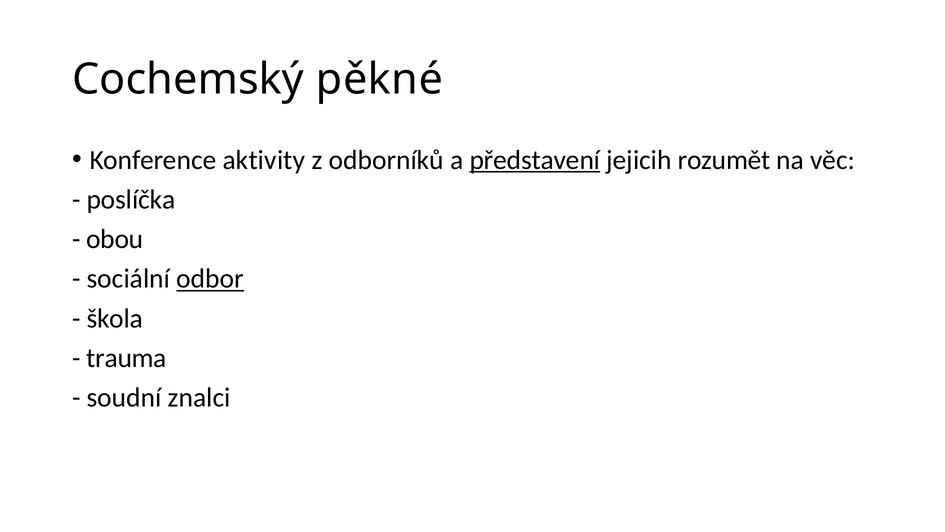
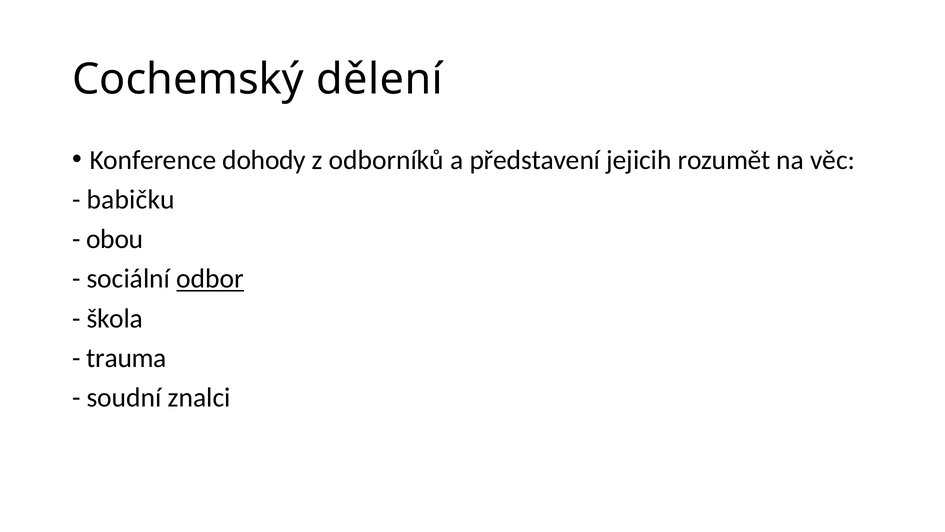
pěkné: pěkné -> dělení (380, 79)
aktivity: aktivity -> dohody (264, 160)
představení underline: present -> none (535, 160)
poslíčka: poslíčka -> babičku (131, 199)
